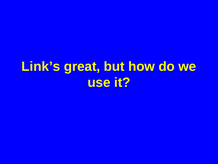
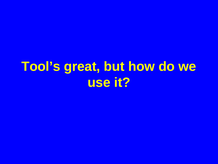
Link’s: Link’s -> Tool’s (41, 66)
